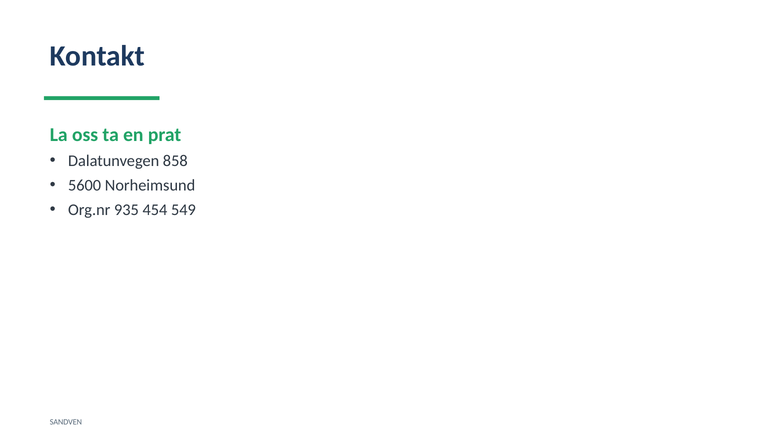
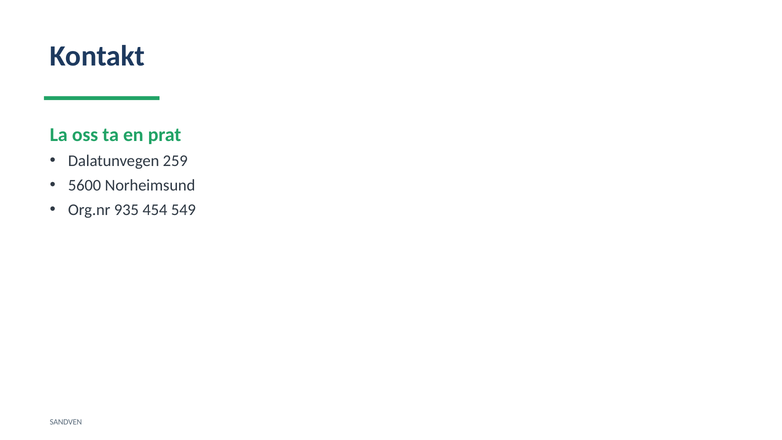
858: 858 -> 259 (175, 161)
